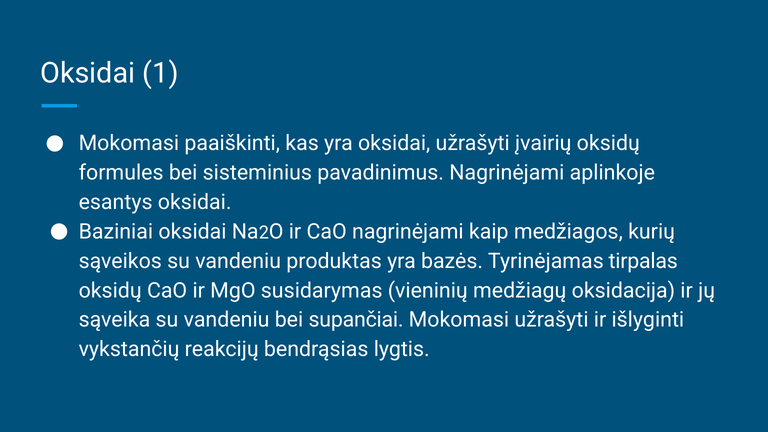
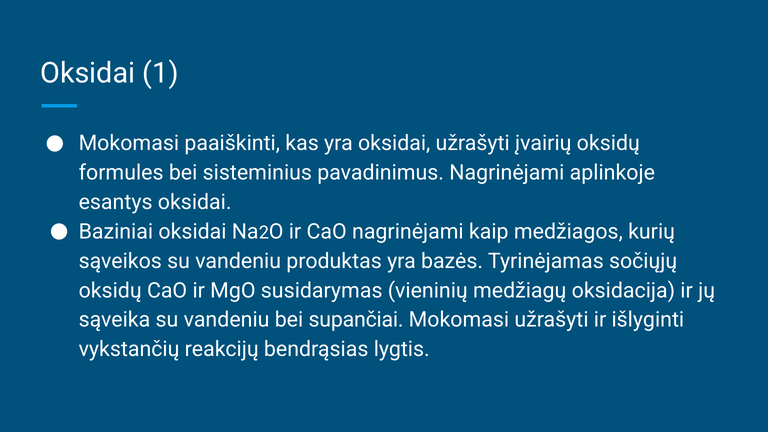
tirpalas: tirpalas -> sočiųjų (643, 261)
